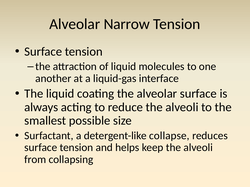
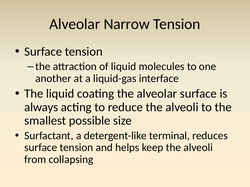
collapse: collapse -> terminal (169, 136)
